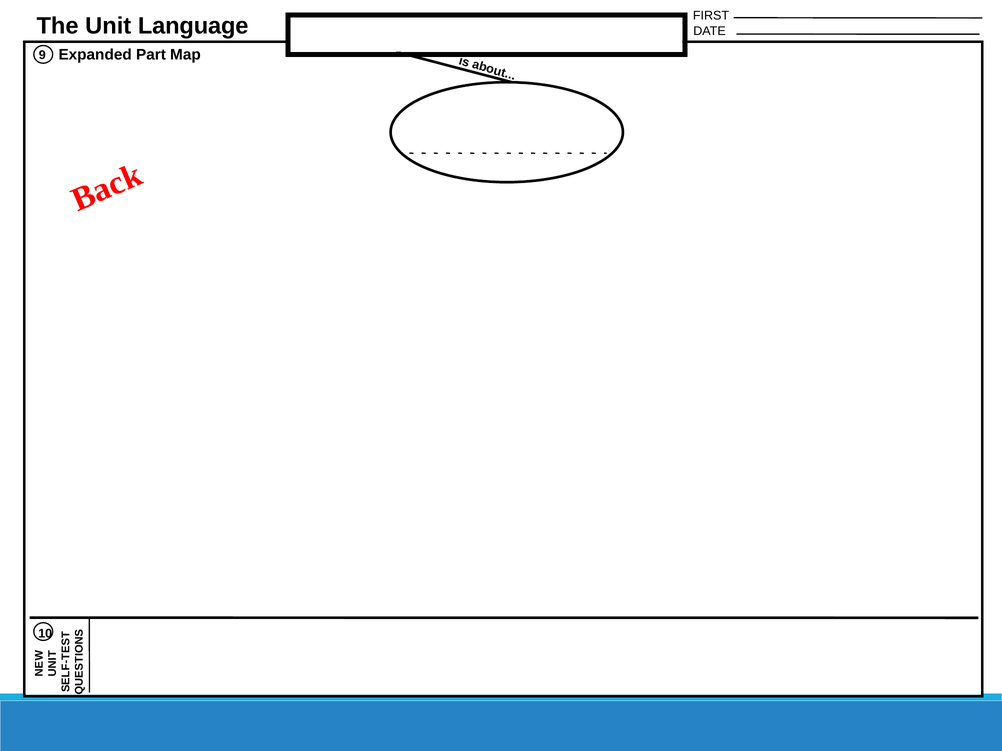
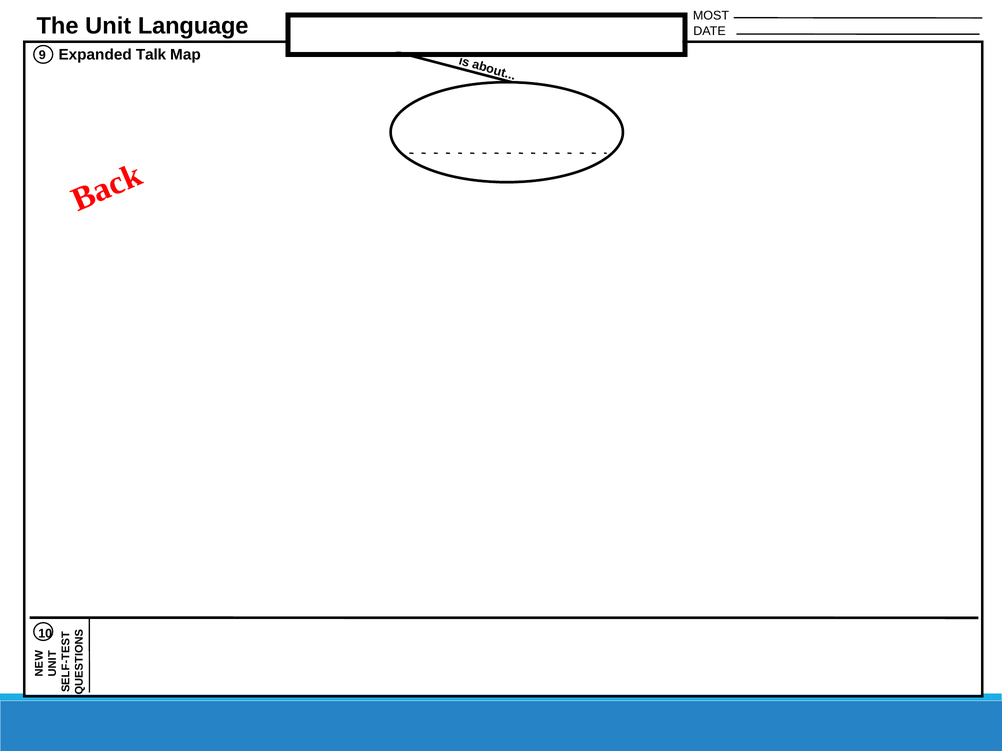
FIRST: FIRST -> MOST (711, 16)
Part: Part -> Talk (151, 55)
